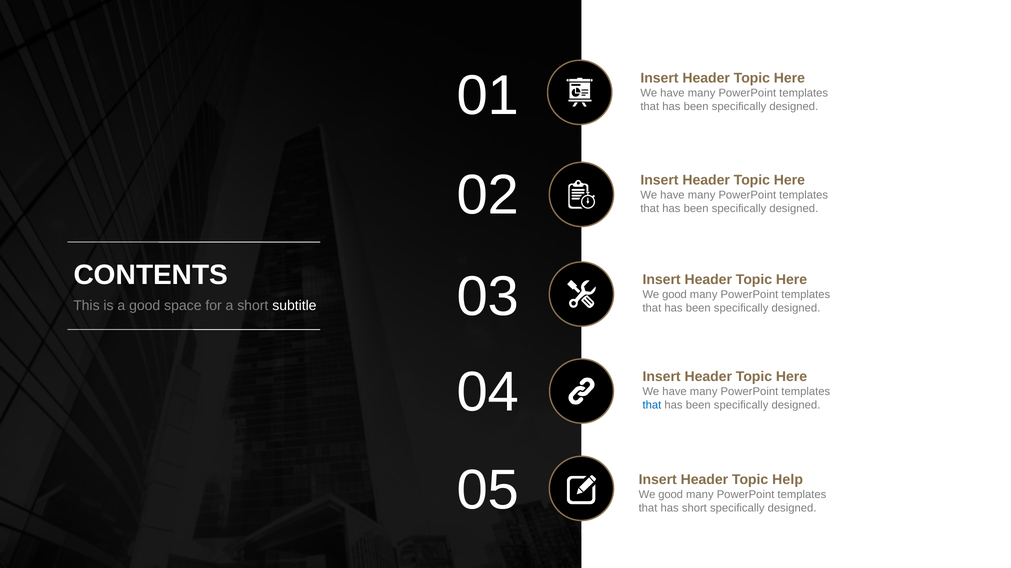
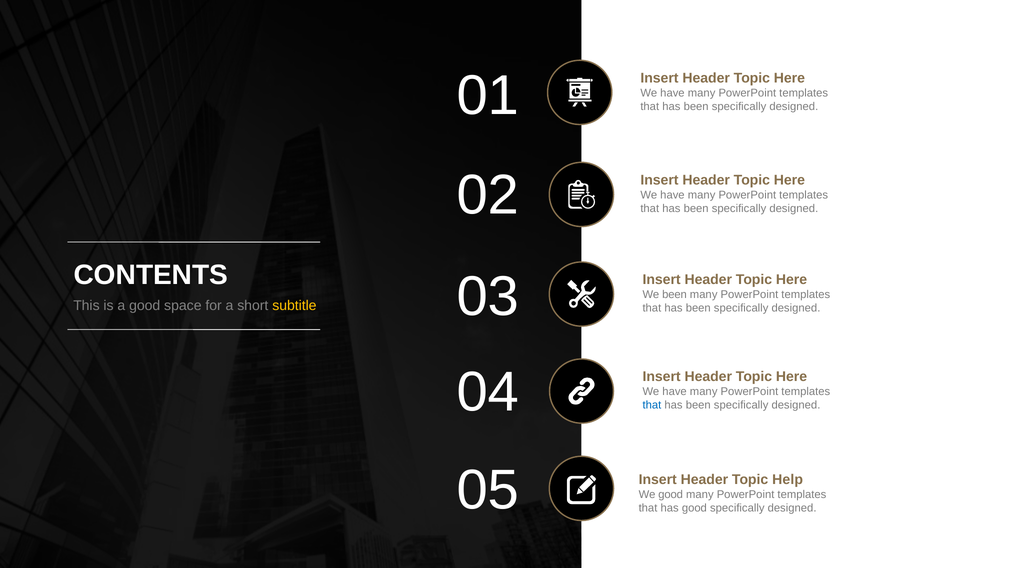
good: good -> been (675, 295)
subtitle colour: white -> yellow (294, 306)
has short: short -> good (694, 509)
